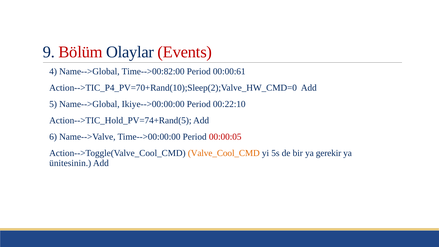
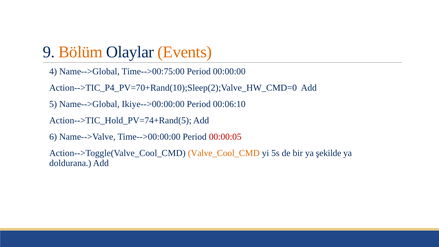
Bölüm colour: red -> orange (81, 52)
Events colour: red -> orange (185, 52)
Time-->00:82:00: Time-->00:82:00 -> Time-->00:75:00 (153, 72)
00:00:61: 00:00:61 -> 00:00:00 (229, 72)
00:22:10: 00:22:10 -> 00:06:10 (229, 104)
gerekir: gerekir -> şekilde (329, 153)
ünitesinin: ünitesinin -> doldurana (70, 163)
